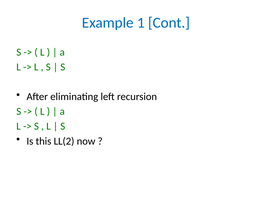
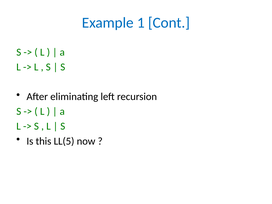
LL(2: LL(2 -> LL(5 (64, 141)
